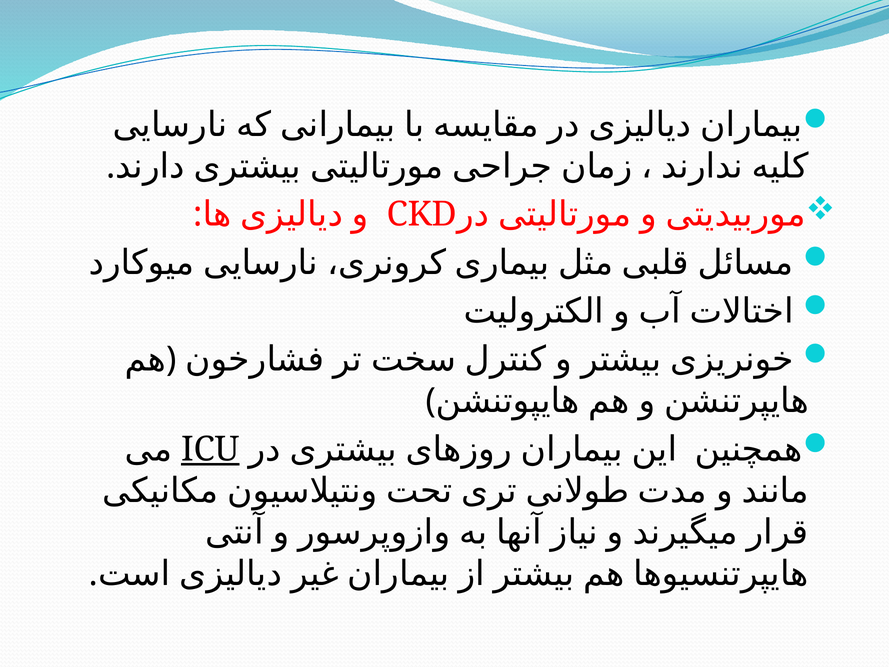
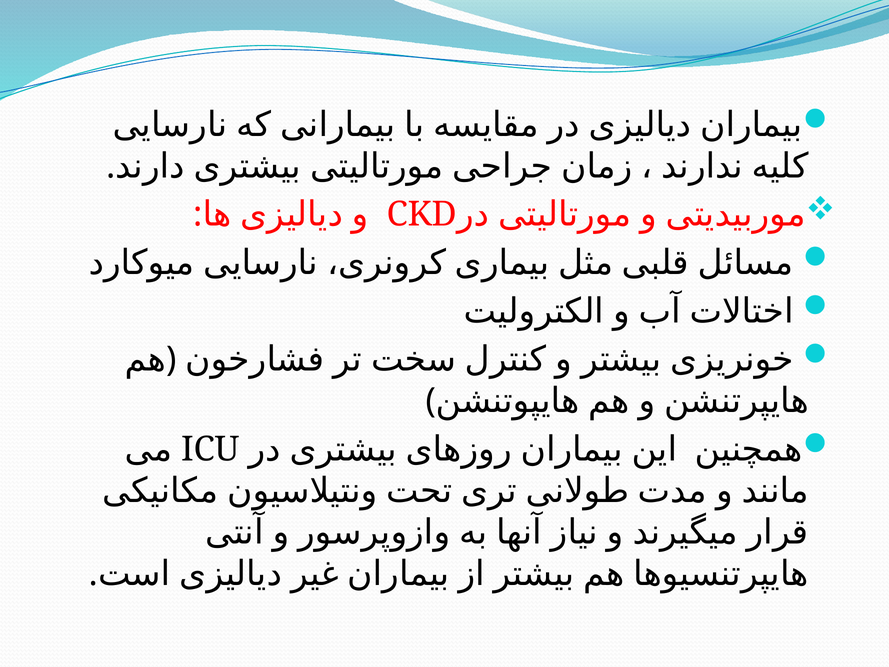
ICU underline: present -> none (210, 449)
